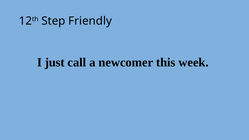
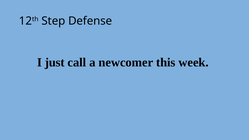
Friendly: Friendly -> Defense (90, 21)
